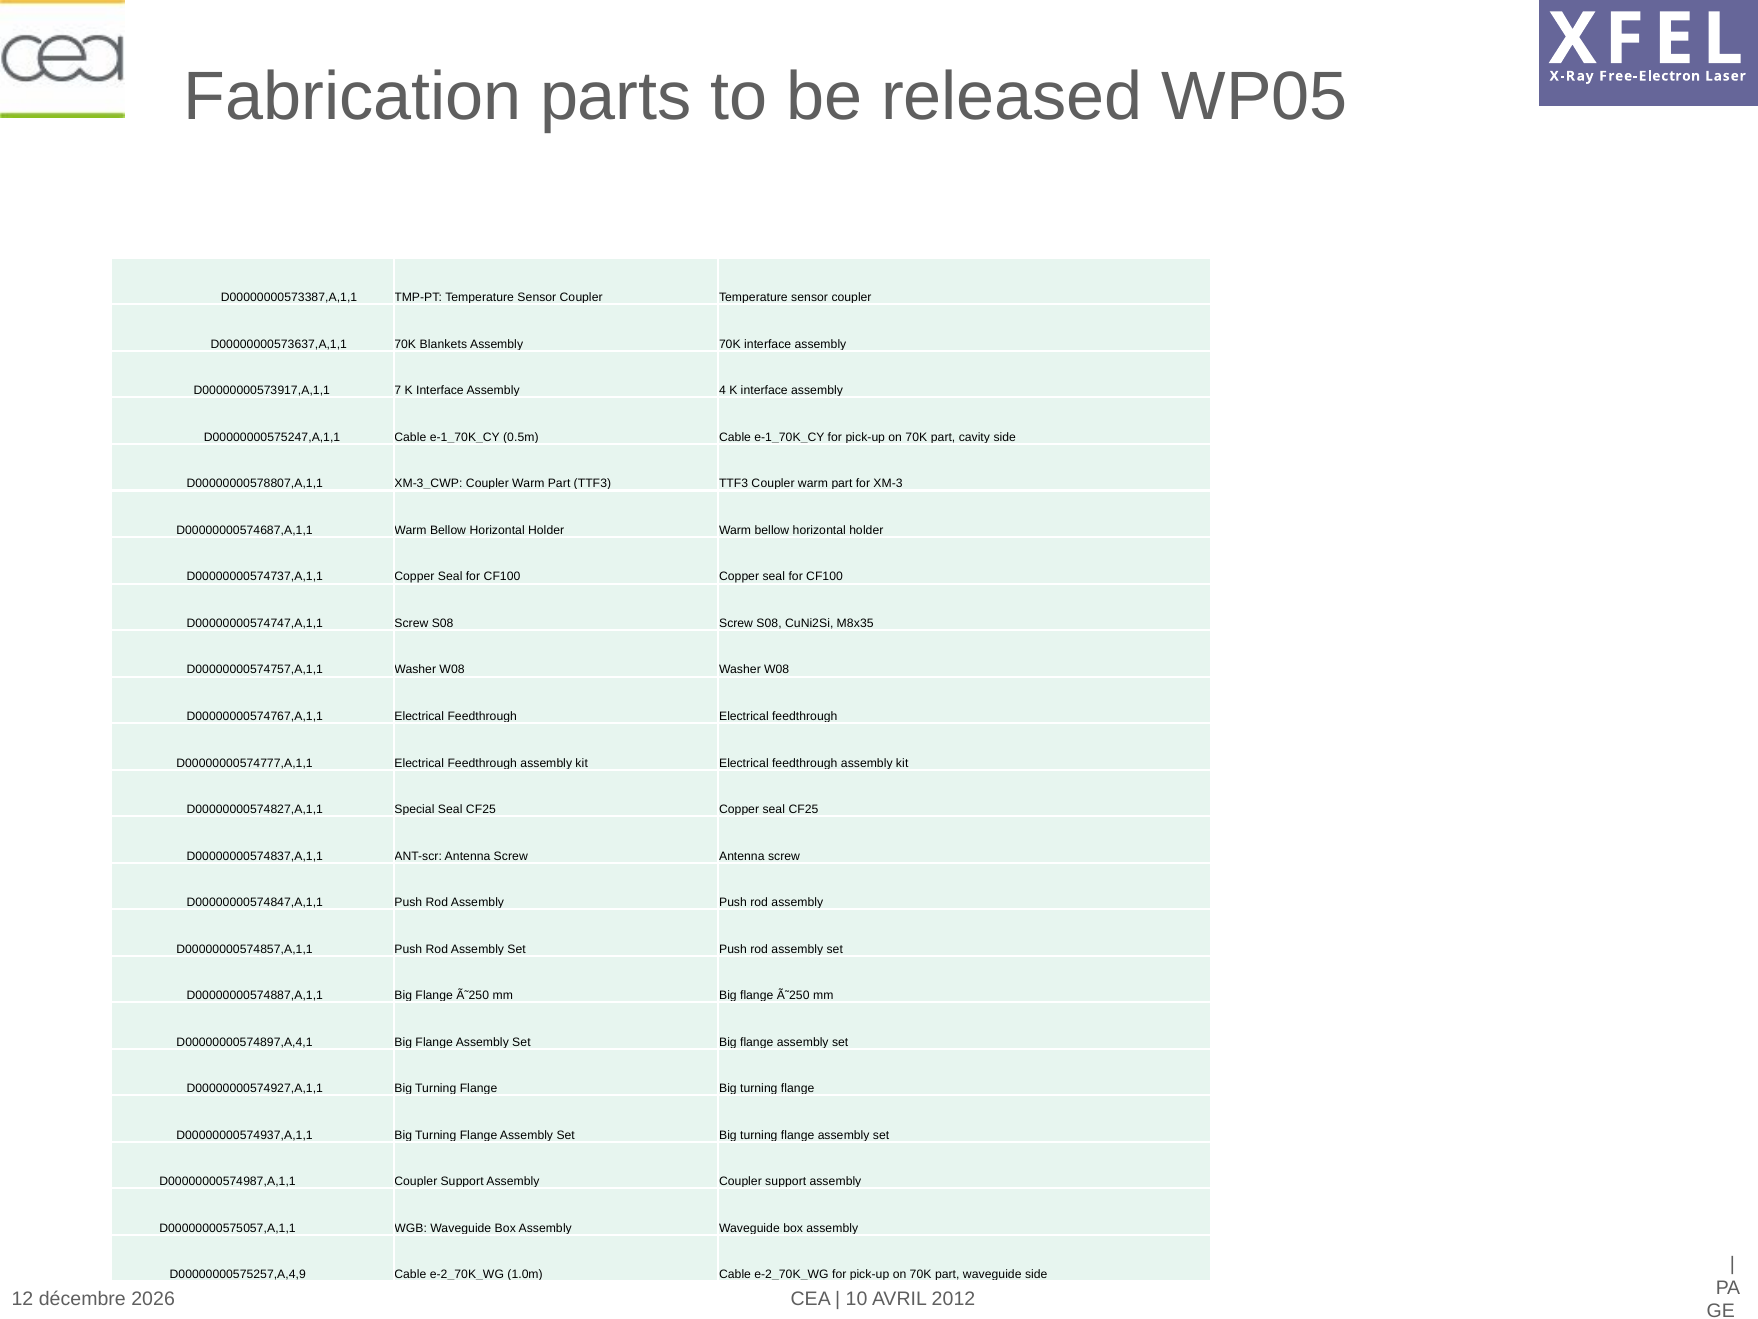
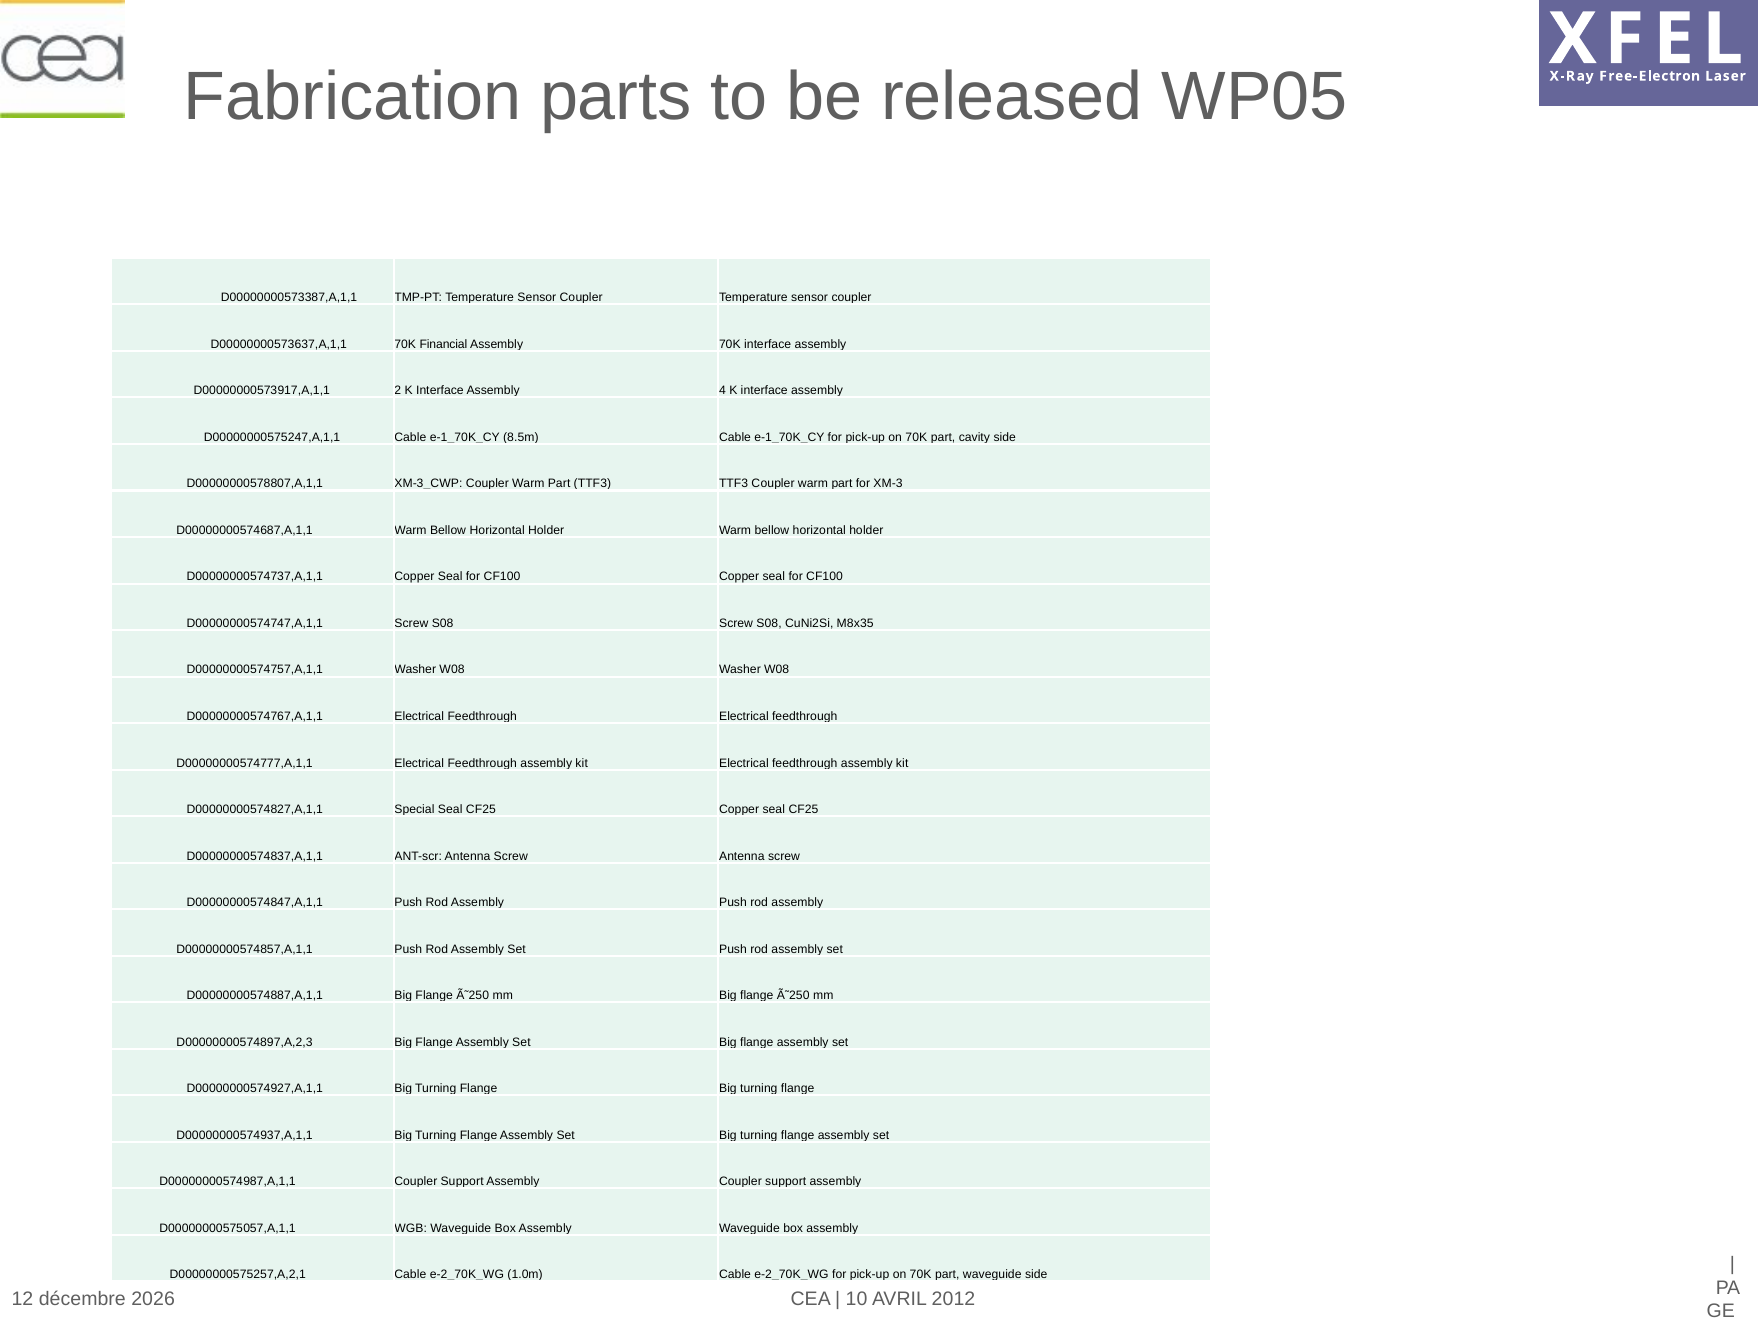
Blankets: Blankets -> Financial (443, 344)
7: 7 -> 2 (398, 391)
0.5m: 0.5m -> 8.5m (521, 437)
D00000000574897,A,4,1: D00000000574897,A,4,1 -> D00000000574897,A,2,3 (244, 1042)
D00000000575257,A,4,9: D00000000575257,A,4,9 -> D00000000575257,A,2,1 (238, 1274)
